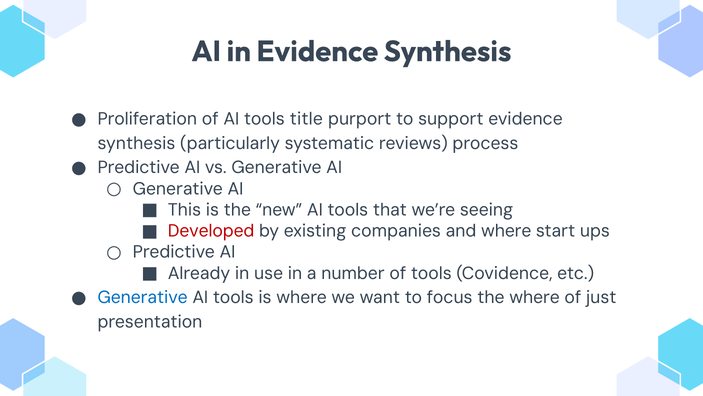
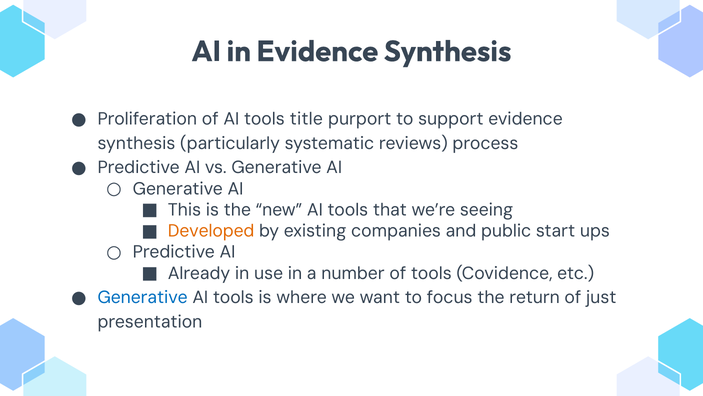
Developed colour: red -> orange (211, 231)
and where: where -> public (506, 231)
the where: where -> return (535, 297)
